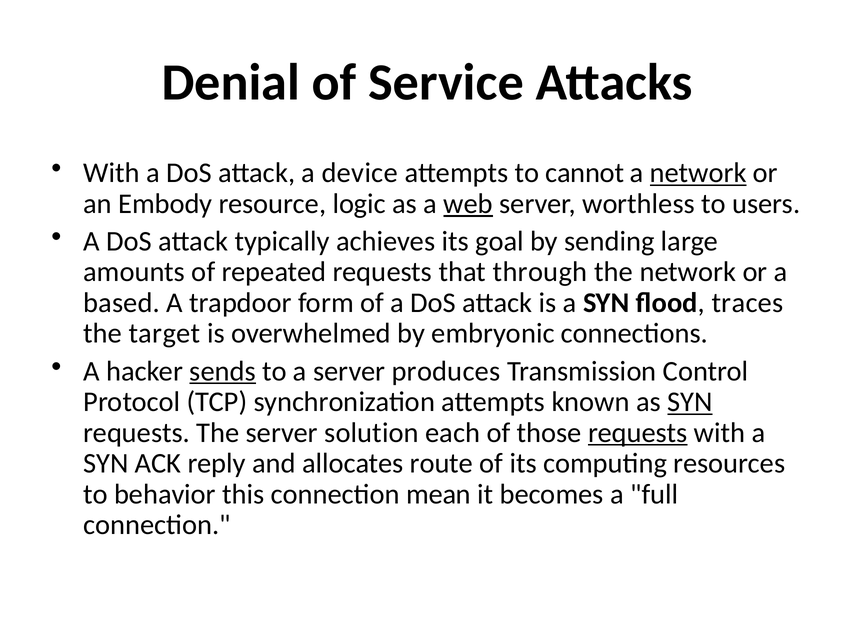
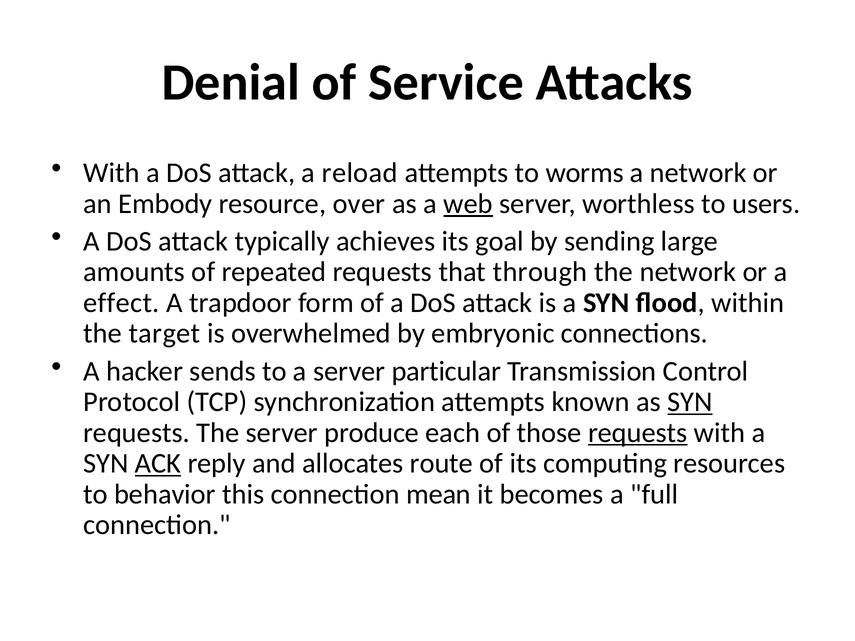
device: device -> reload (360, 173)
cannot: cannot -> worms (585, 173)
network underline: present -> none (698, 173)
logic: logic -> over (359, 204)
based: based -> effect (121, 303)
traces: traces -> within (748, 303)
sends underline: present -> none (223, 371)
produces: produces -> particular (446, 371)
solution: solution -> produce (372, 433)
ACK underline: none -> present (158, 464)
